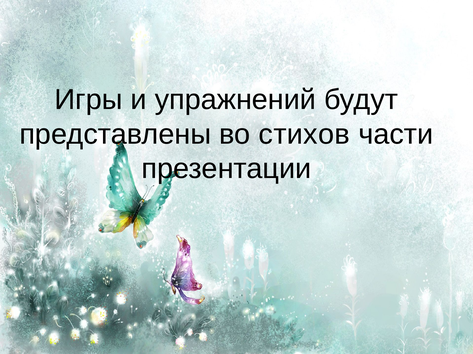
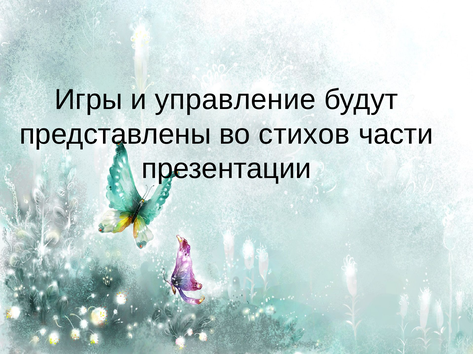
упражнений: упражнений -> управление (235, 100)
